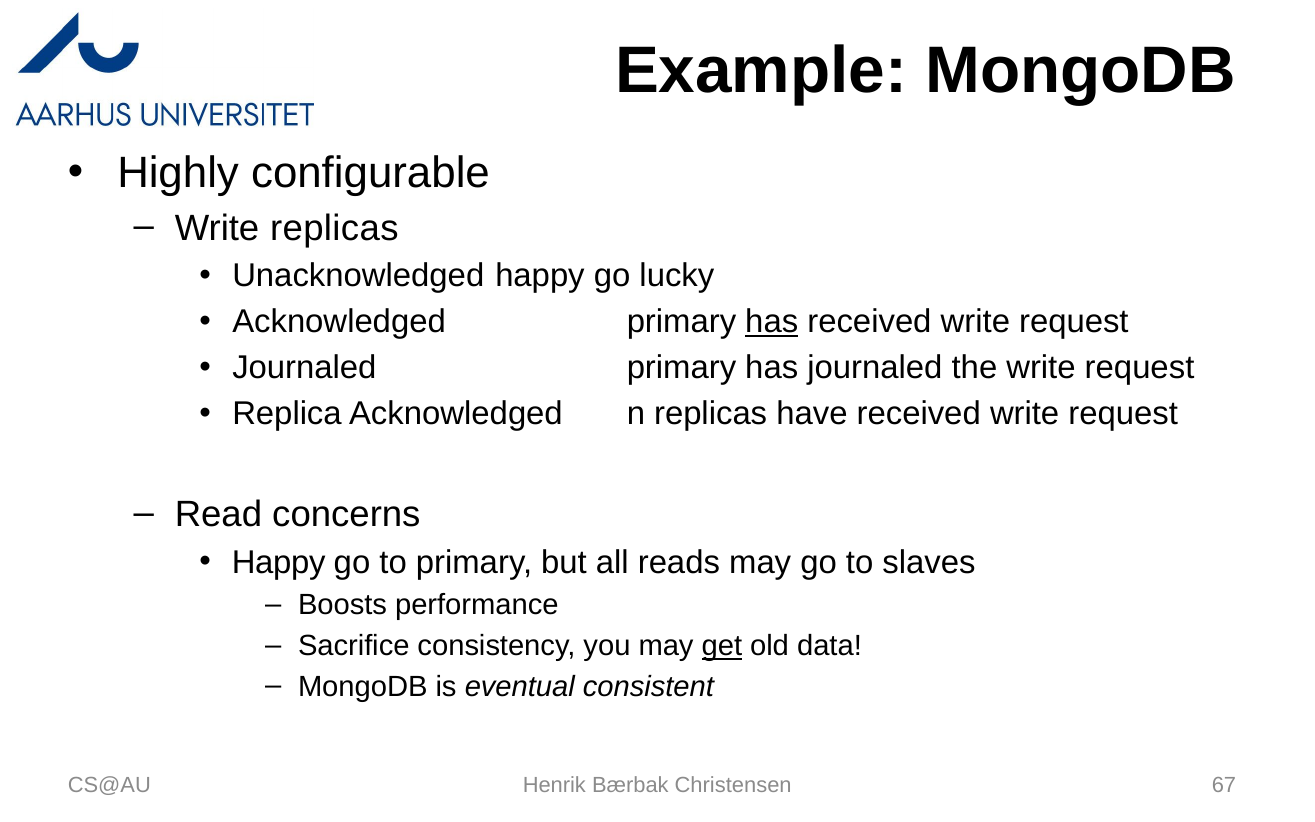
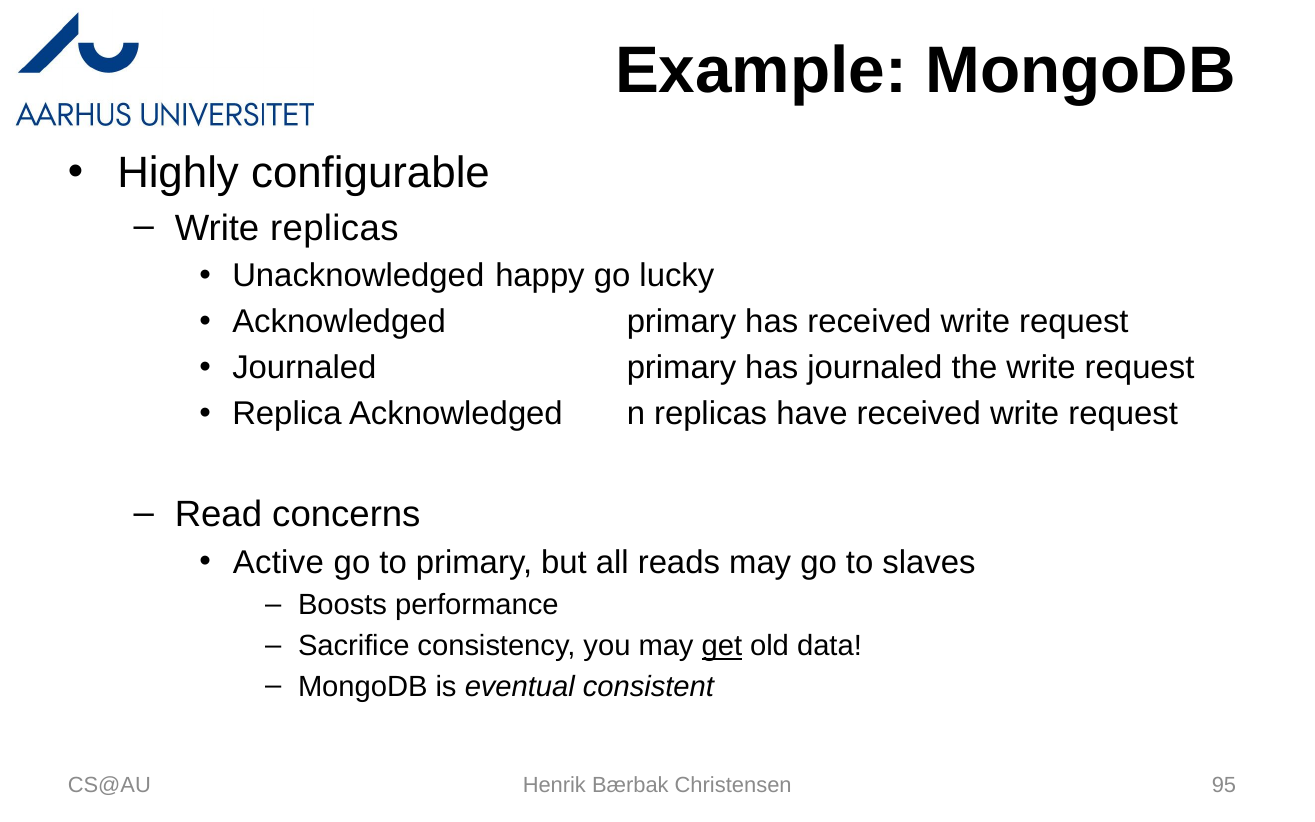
has underline: present -> none (772, 322)
Happy: Happy -> Active (278, 562)
67: 67 -> 95 (1224, 785)
